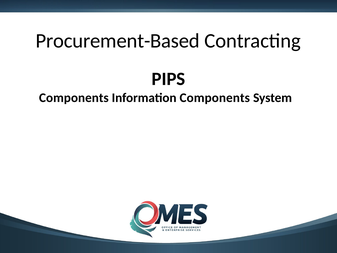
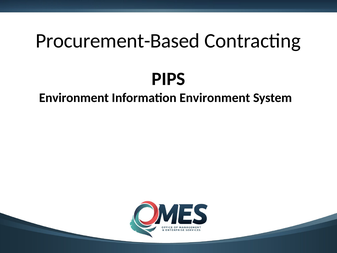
Components: Components -> Environment (74, 98)
Information Components: Components -> Environment (215, 98)
